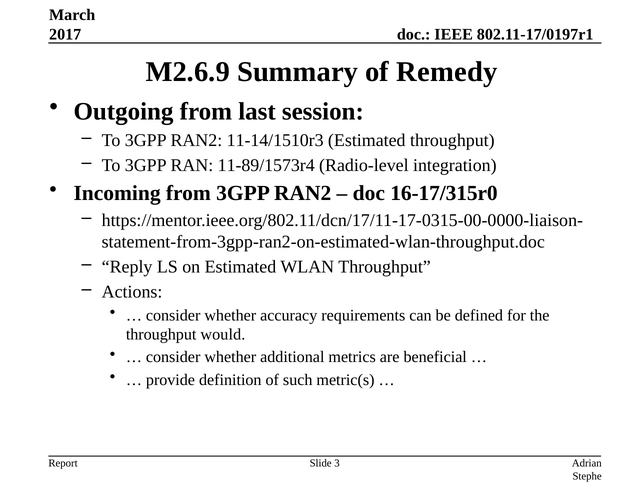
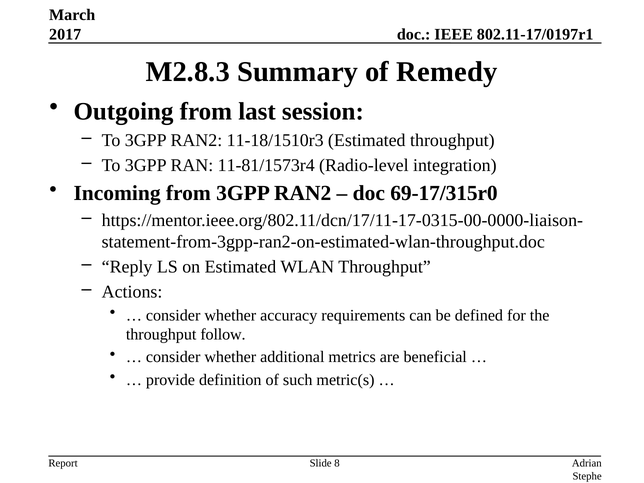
M2.6.9: M2.6.9 -> M2.8.3 (188, 72)
11-14/1510r3: 11-14/1510r3 -> 11-18/1510r3 (275, 140)
11-89/1573r4: 11-89/1573r4 -> 11-81/1573r4 (266, 165)
16-17/315r0: 16-17/315r0 -> 69-17/315r0 (444, 193)
would: would -> follow (223, 335)
3: 3 -> 8 (337, 463)
